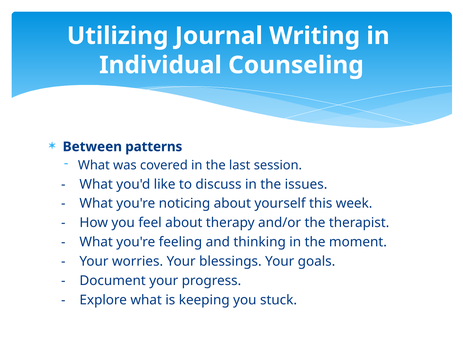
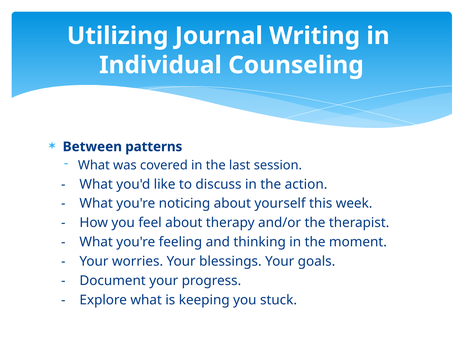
issues: issues -> action (306, 184)
